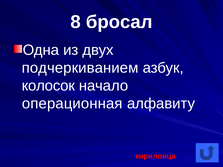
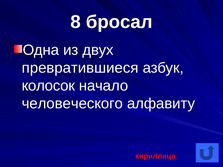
подчеркиванием: подчеркиванием -> превратившиеся (80, 68)
операционная: операционная -> человеческого (72, 104)
